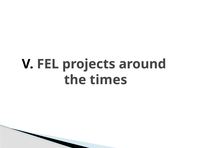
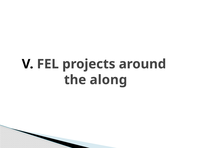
times: times -> along (108, 80)
